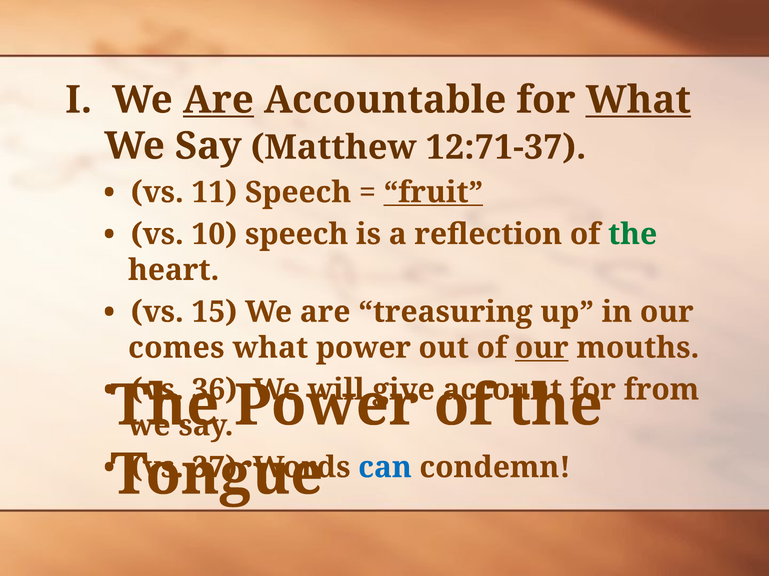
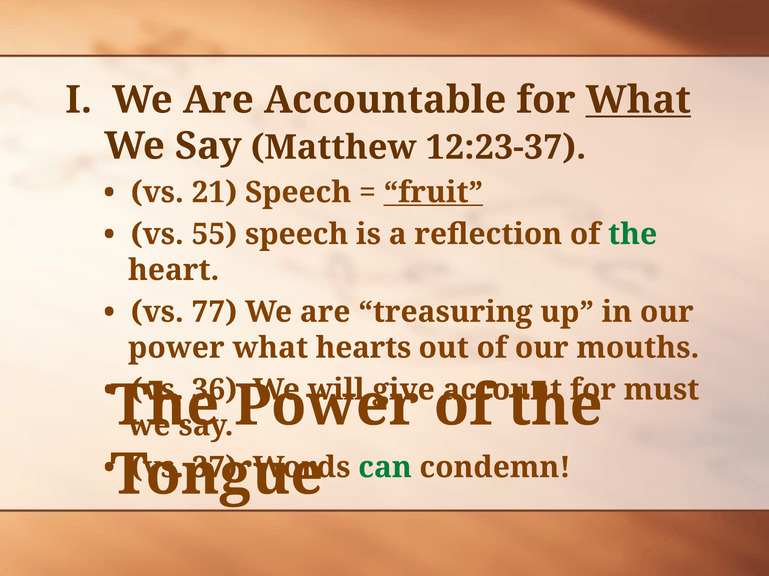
Are underline: present -> none (218, 100)
12:71-37: 12:71-37 -> 12:23-37 (506, 148)
11: 11 -> 21 (214, 193)
10: 10 -> 55 (214, 235)
15: 15 -> 77 (214, 312)
comes: comes -> power (176, 348)
what power: power -> hearts (363, 348)
our underline: present -> none (542, 348)
from: from -> must (661, 390)
can colour: blue -> green (385, 468)
